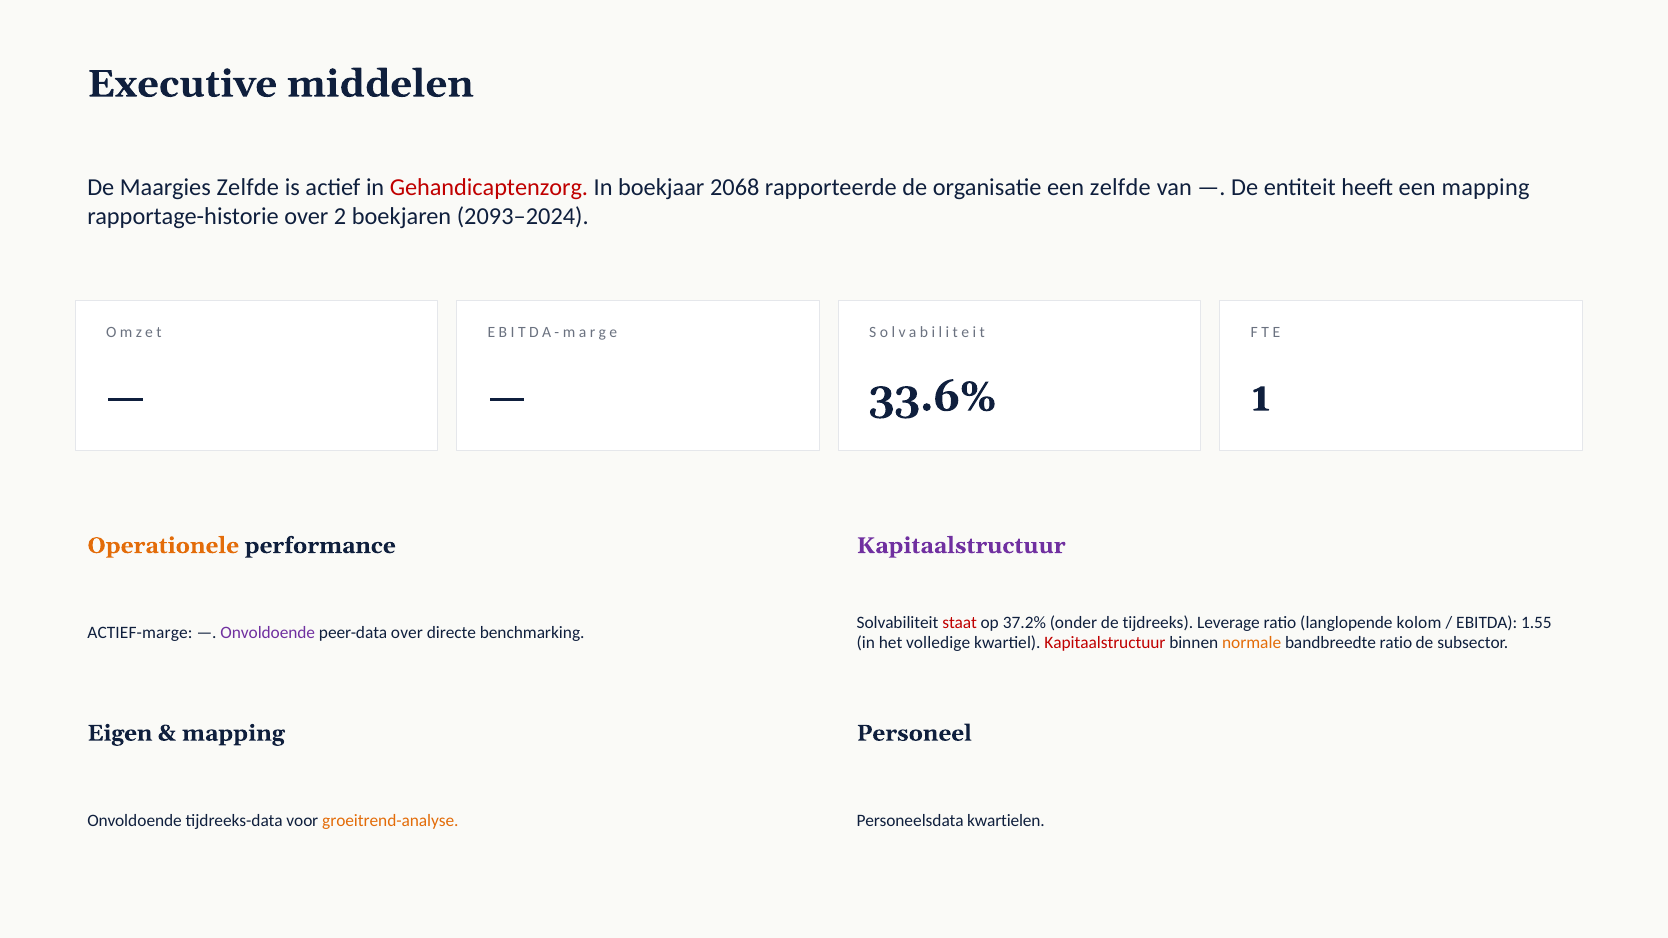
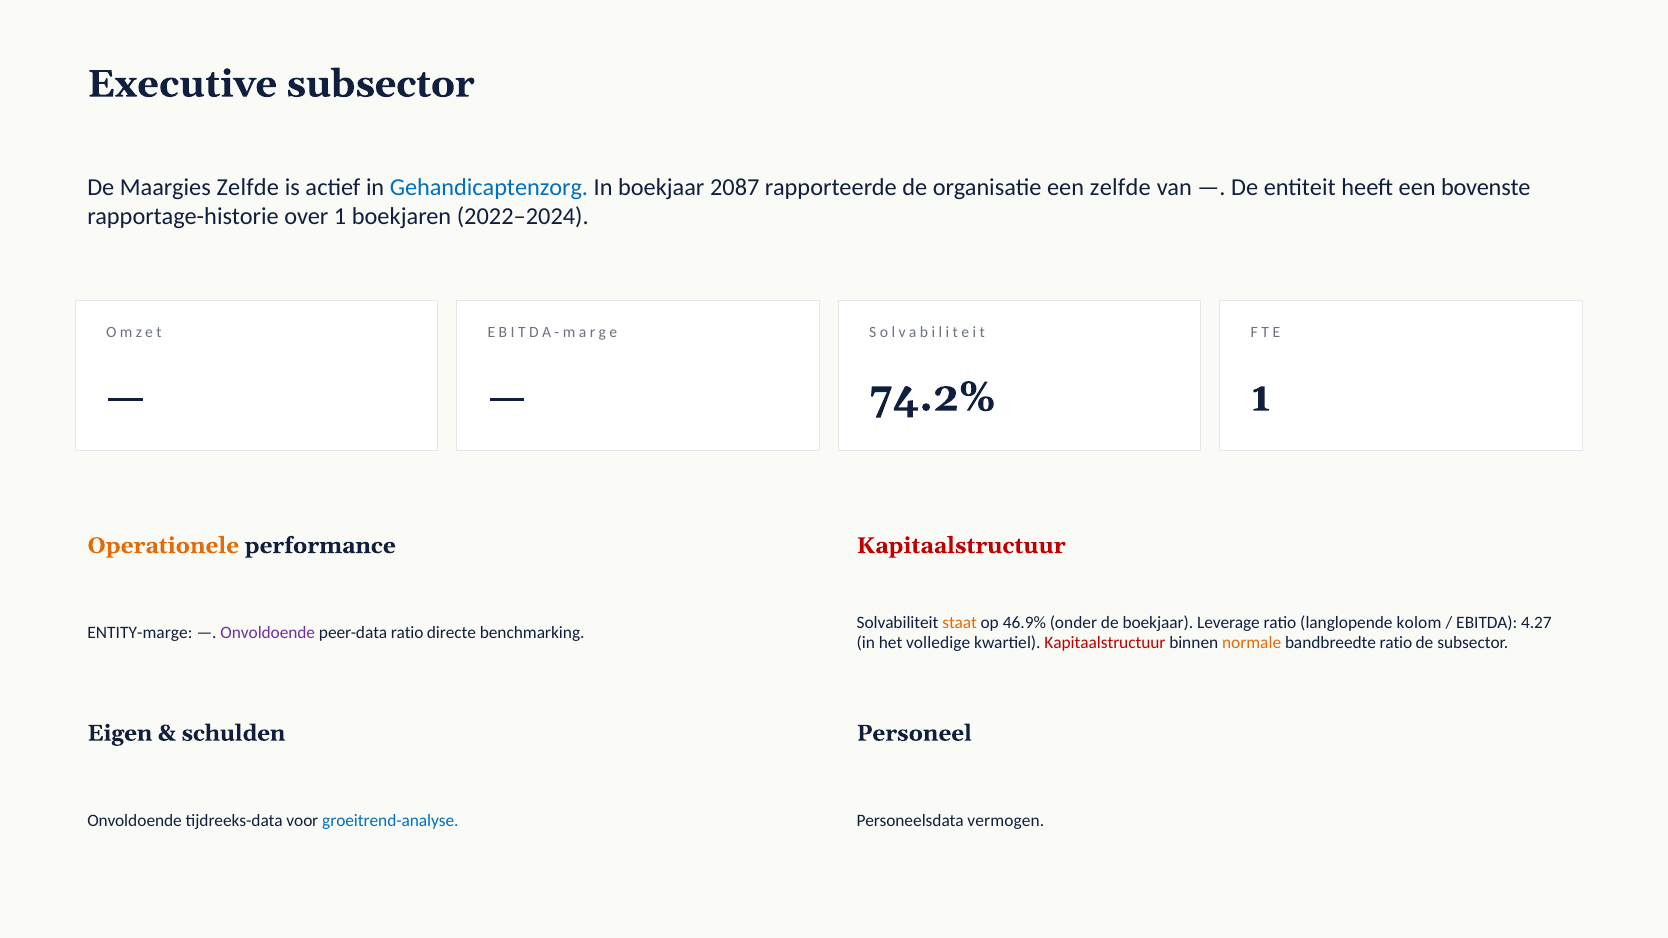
Executive middelen: middelen -> subsector (381, 84)
Gehandicaptenzorg colour: red -> blue (489, 187)
2068: 2068 -> 2087 (735, 187)
een mapping: mapping -> bovenste (1486, 187)
over 2: 2 -> 1 (340, 216)
2093–2024: 2093–2024 -> 2022–2024 (523, 216)
33.6%: 33.6% -> 74.2% (932, 397)
Kapitaalstructuur colour: purple -> red (961, 546)
staat colour: red -> orange (960, 622)
37.2%: 37.2% -> 46.9% (1024, 622)
de tijdreeks: tijdreeks -> boekjaar (1158, 622)
1.55: 1.55 -> 4.27 (1536, 622)
ACTIEF-marge: ACTIEF-marge -> ENTITY-marge (140, 633)
peer-data over: over -> ratio (407, 633)
mapping: mapping -> schulden (233, 733)
groeitrend-analyse colour: orange -> blue (390, 821)
kwartielen: kwartielen -> vermogen (1006, 821)
